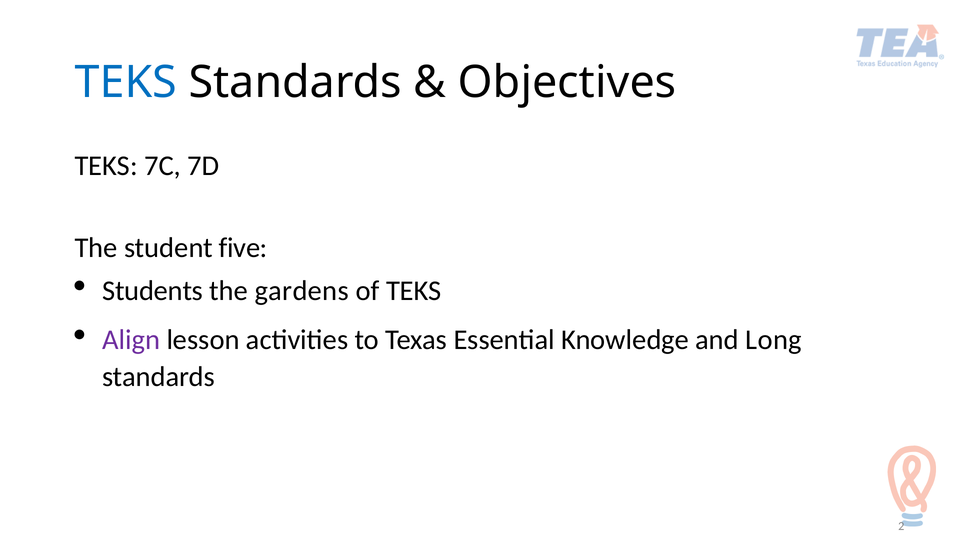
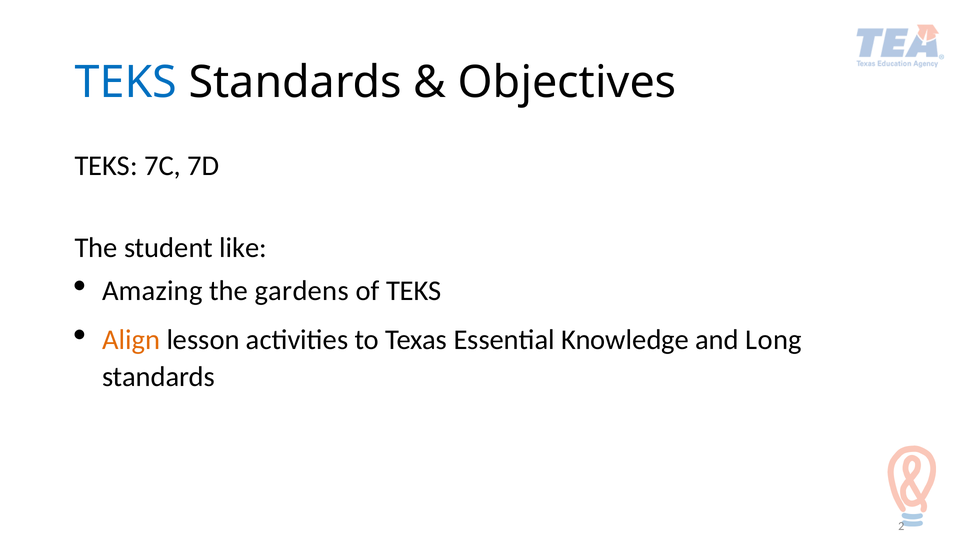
five: five -> like (243, 248)
Students: Students -> Amazing (152, 291)
Align colour: purple -> orange (131, 340)
